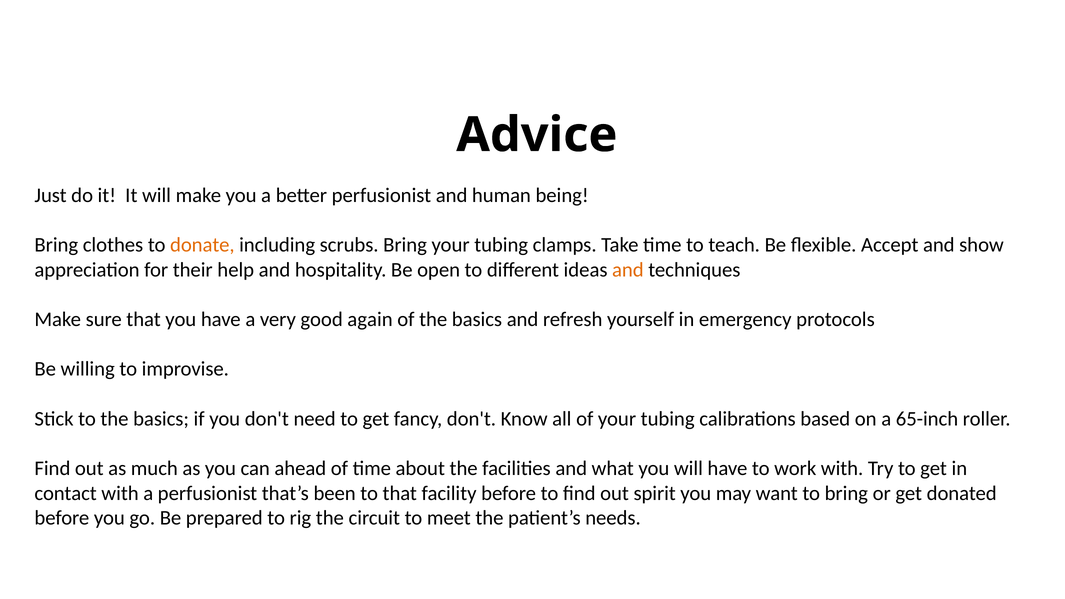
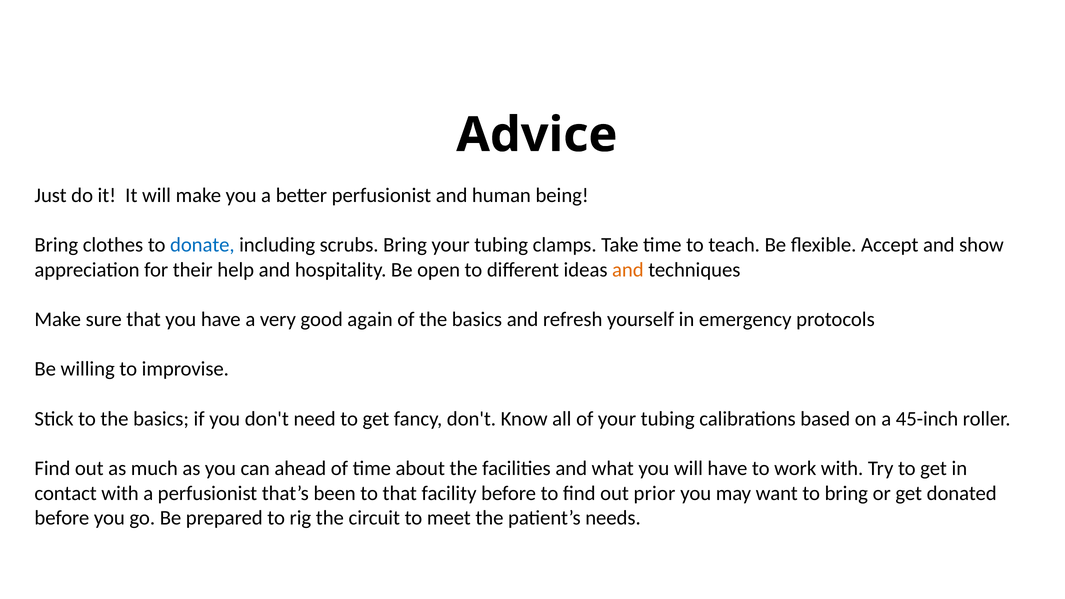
donate colour: orange -> blue (202, 245)
65-inch: 65-inch -> 45-inch (927, 419)
spirit: spirit -> prior (655, 493)
